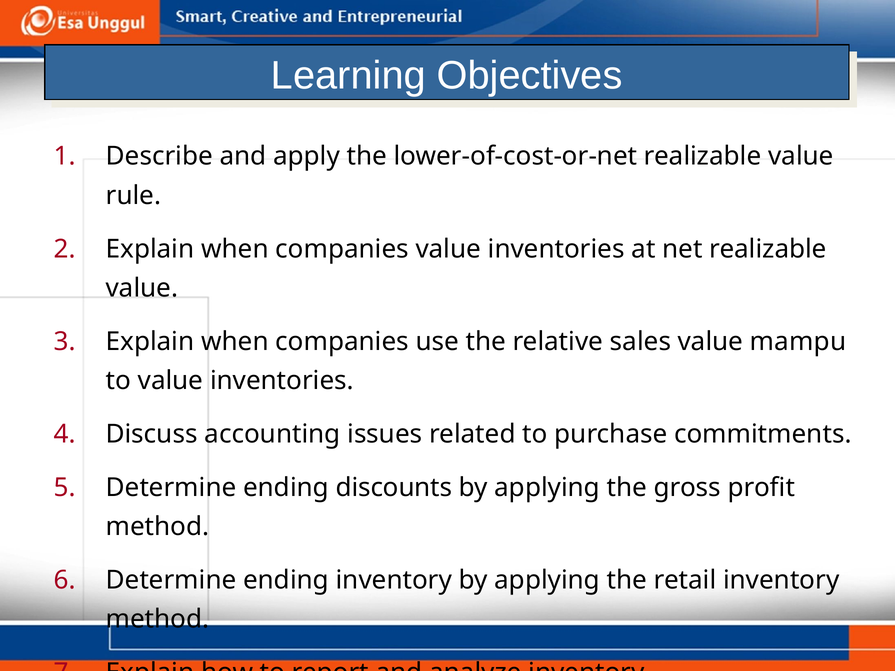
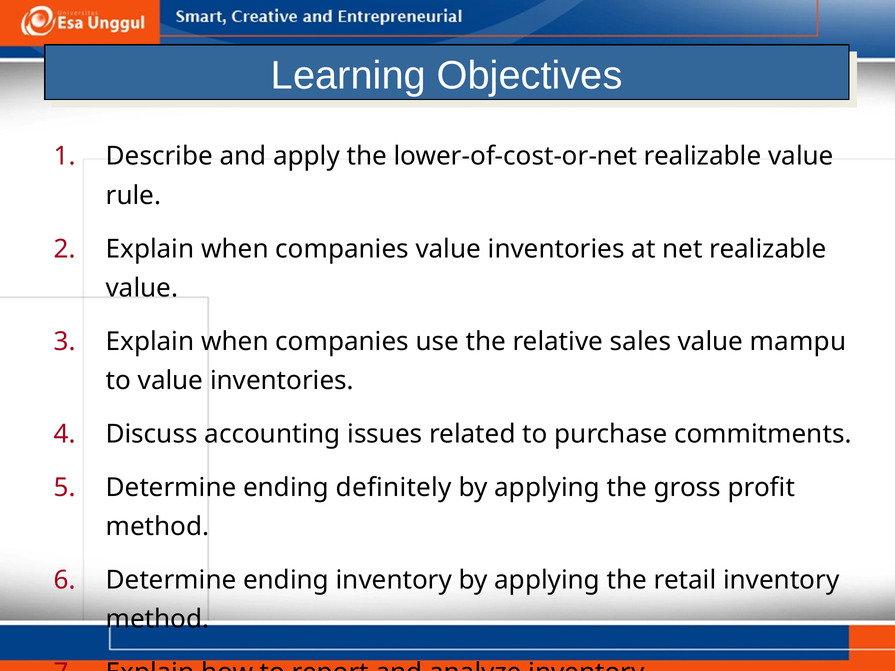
discounts: discounts -> definitely (394, 488)
